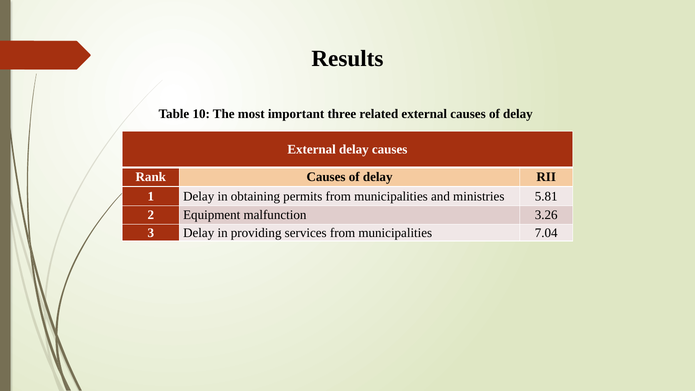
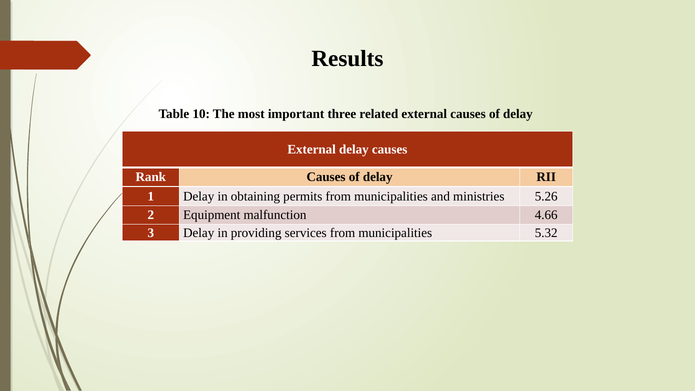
5.81: 5.81 -> 5.26 (546, 196)
3.26: 3.26 -> 4.66 (546, 215)
7.04: 7.04 -> 5.32 (546, 233)
